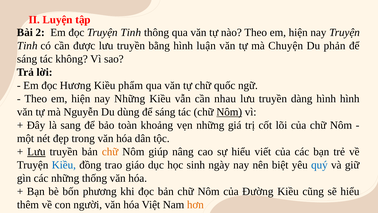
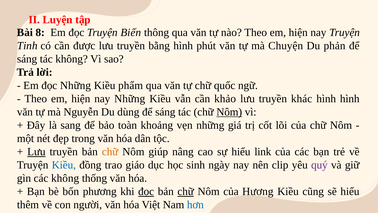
2: 2 -> 8 (40, 32)
đọc Truyện Tinh: Tinh -> Biến (131, 32)
luận: luận -> phút (206, 46)
đọc Hương: Hương -> Những (75, 85)
nhau: nhau -> khảo (225, 99)
dàng: dàng -> khác (302, 99)
viết: viết -> link (263, 152)
biệt: biệt -> clip (280, 165)
quý colour: blue -> purple (319, 165)
các những: những -> không (65, 178)
đọc underline: none -> present (146, 191)
chữ underline: none -> present (186, 191)
Đường: Đường -> Hương (258, 191)
hơn colour: orange -> blue (195, 204)
